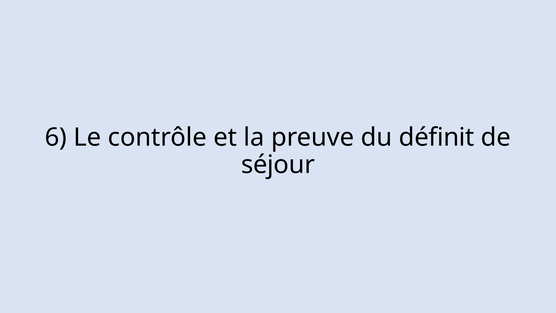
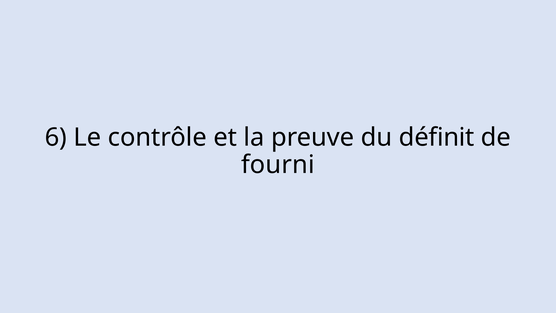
séjour: séjour -> fourni (278, 165)
